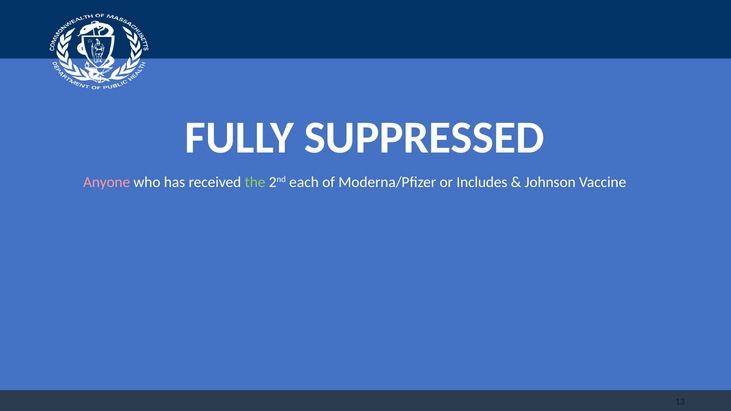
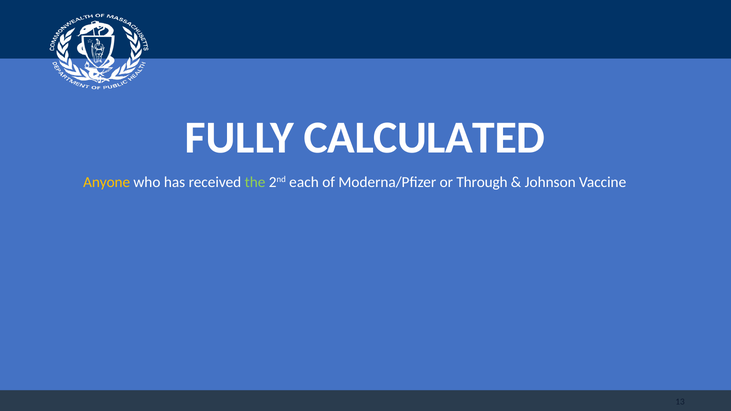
SUPPRESSED: SUPPRESSED -> CALCULATED (424, 138)
Anyone colour: pink -> yellow (107, 182)
Includes: Includes -> Through (482, 182)
